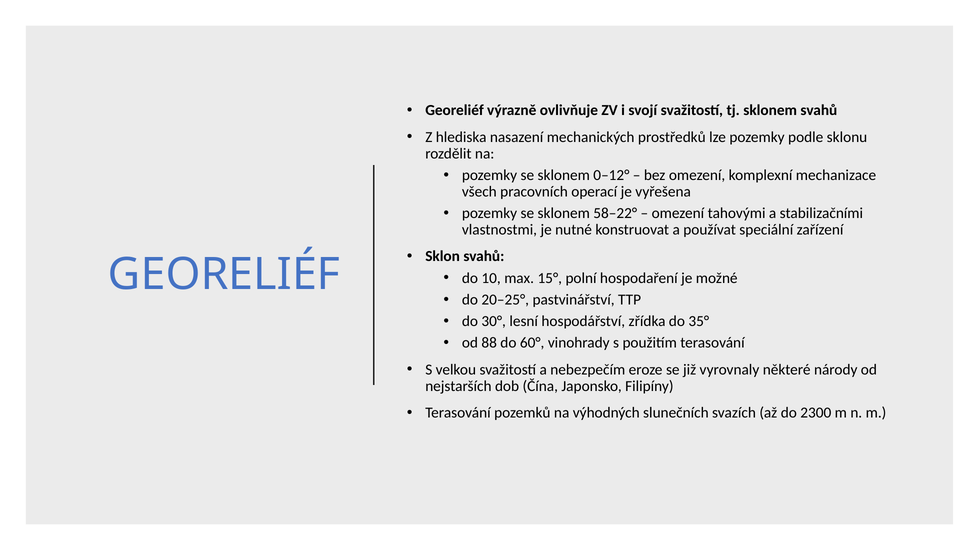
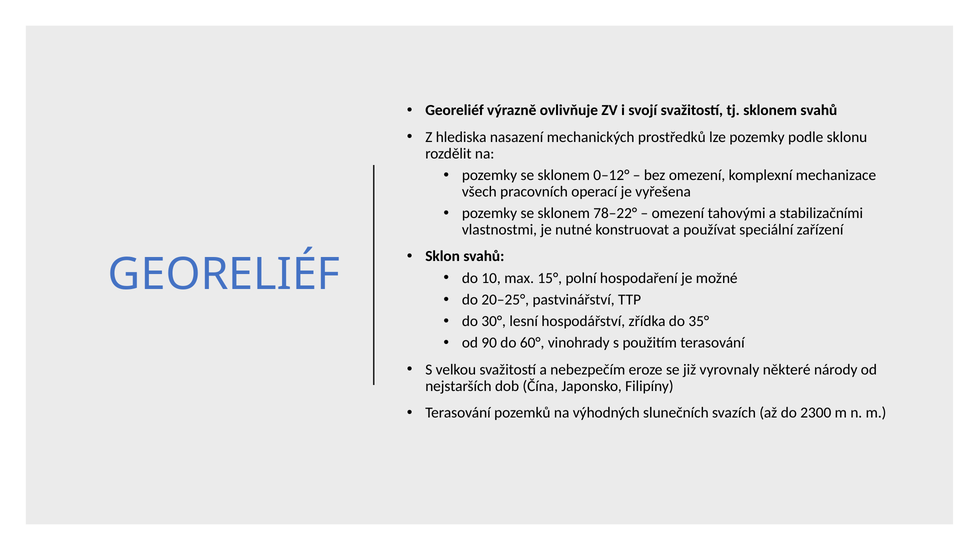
58–22°: 58–22° -> 78–22° (615, 213)
88: 88 -> 90 (489, 343)
